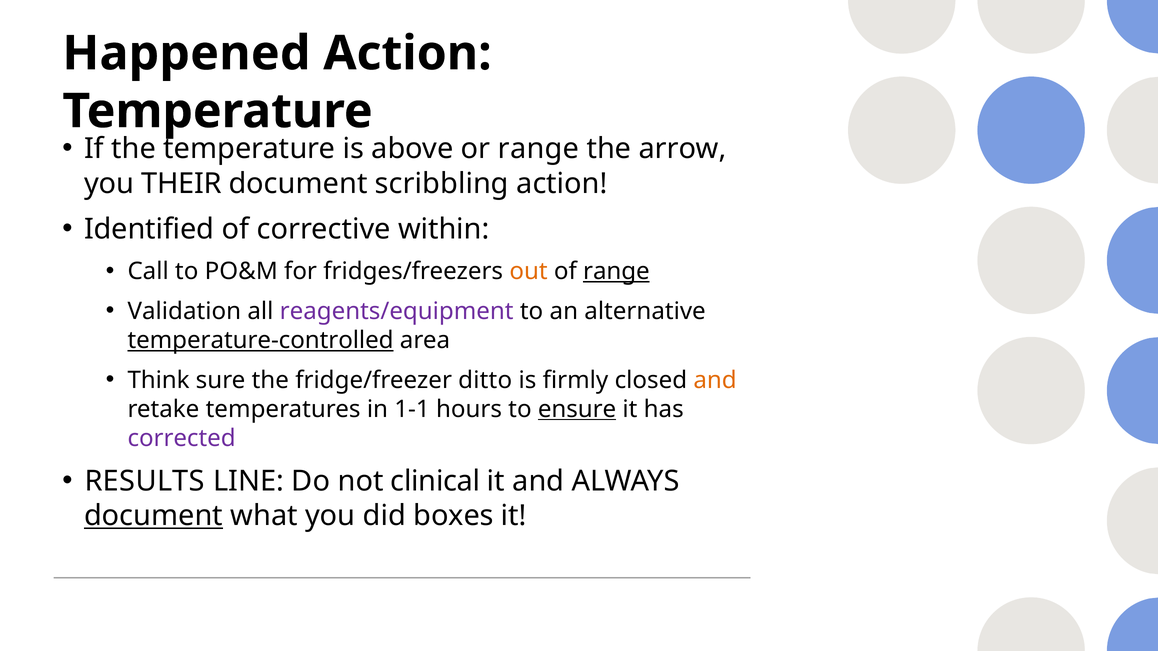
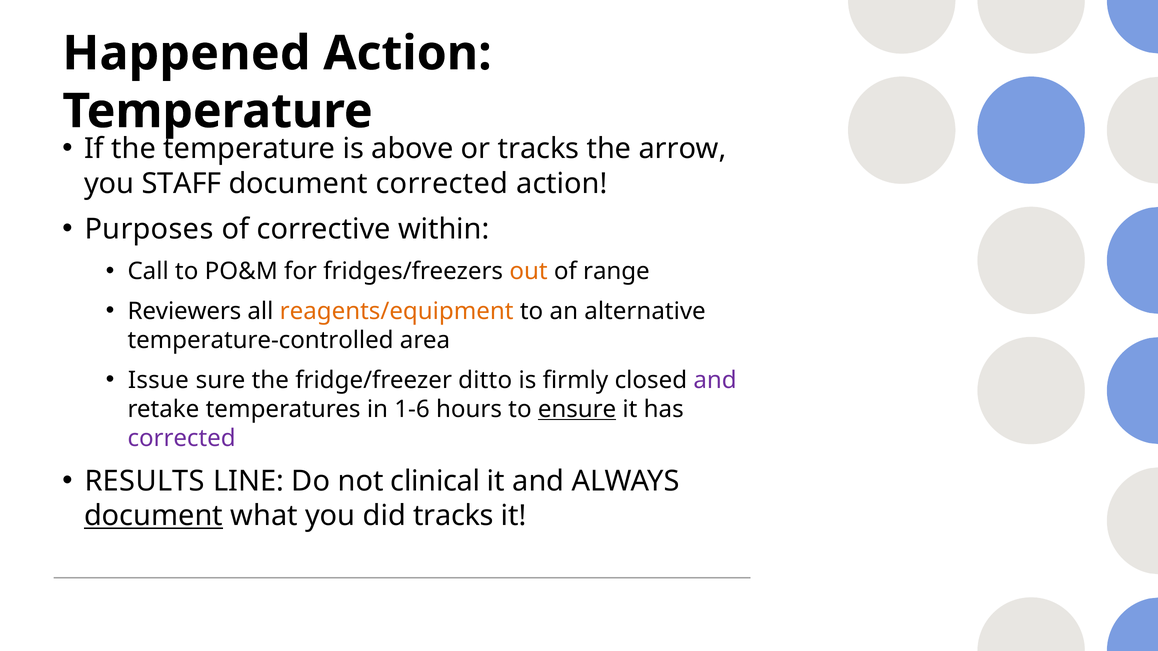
or range: range -> tracks (539, 149)
THEIR: THEIR -> STAFF (182, 184)
document scribbling: scribbling -> corrected (442, 184)
Identified: Identified -> Purposes (149, 229)
range underline: present -> none (616, 272)
Validation: Validation -> Reviewers (184, 311)
reagents/equipment colour: purple -> orange (397, 311)
temperature-controlled underline: present -> none (261, 340)
Think: Think -> Issue (158, 380)
and colour: orange -> purple (715, 380)
1-1: 1-1 -> 1-6 (412, 409)
did boxes: boxes -> tracks (454, 516)
